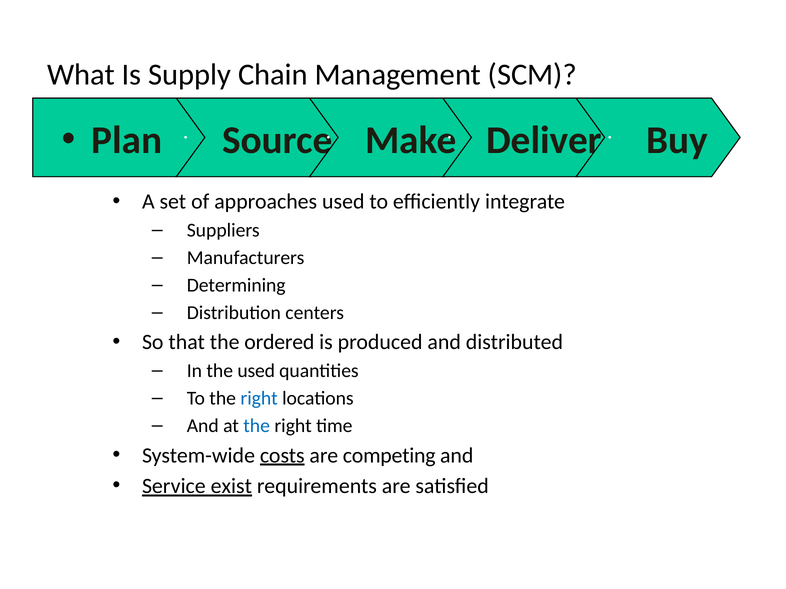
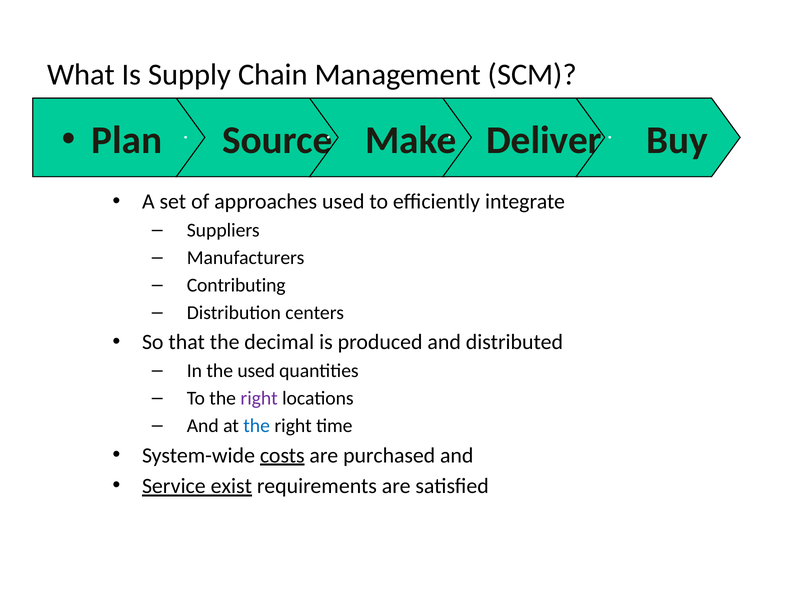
Determining: Determining -> Contributing (236, 286)
ordered: ordered -> decimal (279, 343)
right colour: blue -> purple (259, 399)
competing: competing -> purchased (389, 456)
